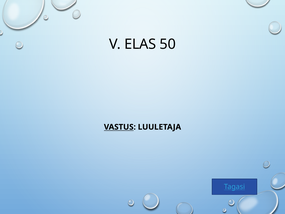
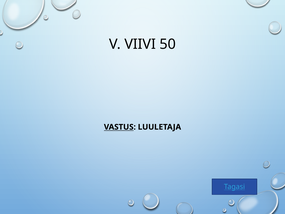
ELAS: ELAS -> VIIVI (140, 44)
